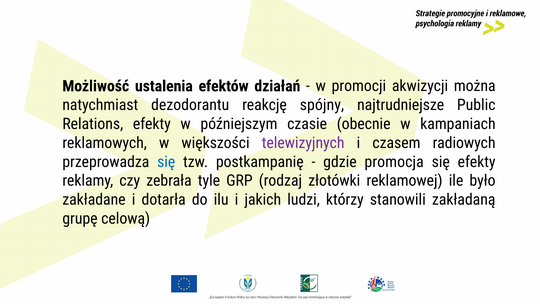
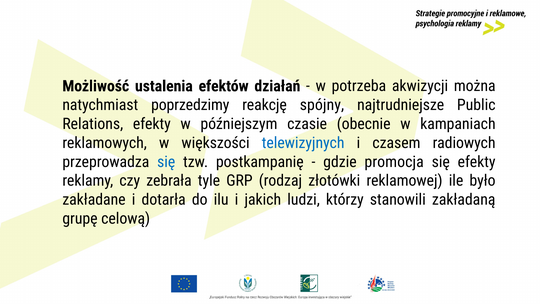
promocji: promocji -> potrzeba (359, 86)
dezodorantu: dezodorantu -> poprzedzimy (190, 105)
telewizyjnych colour: purple -> blue (303, 143)
